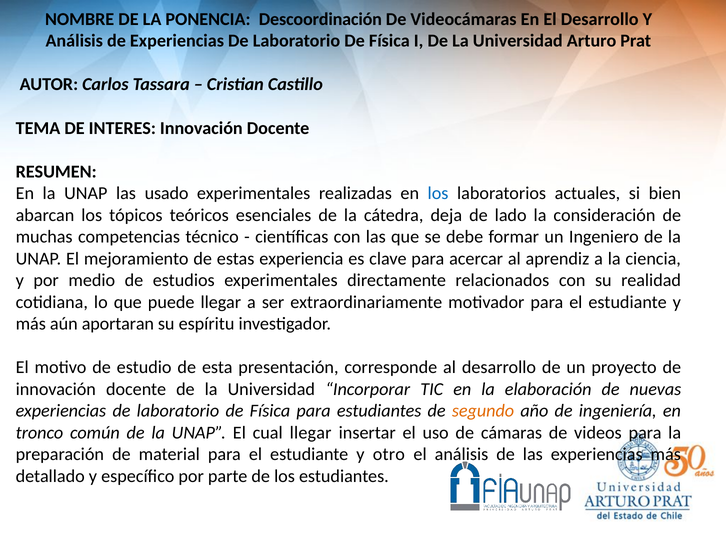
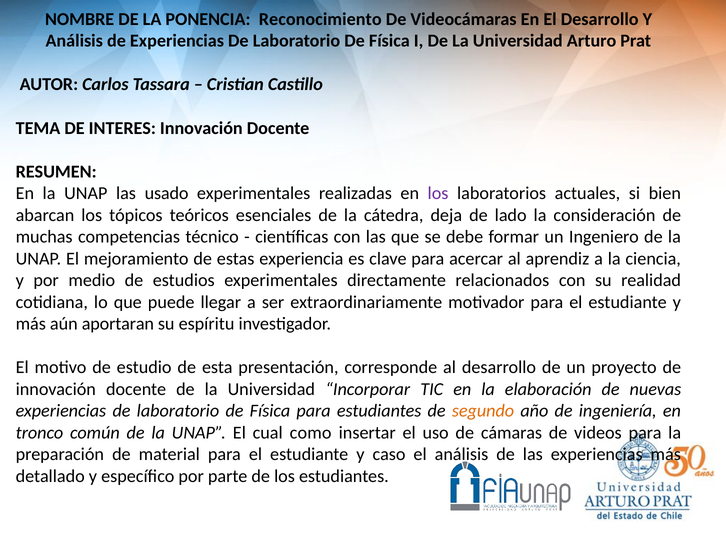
Descoordinación: Descoordinación -> Reconocimiento (320, 19)
los colour: blue -> purple (438, 193)
cual llegar: llegar -> como (311, 433)
otro: otro -> caso (389, 455)
